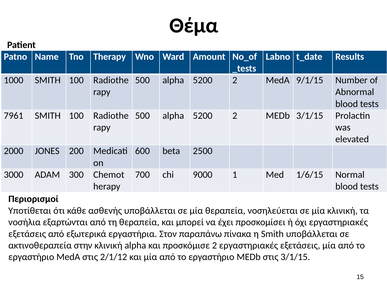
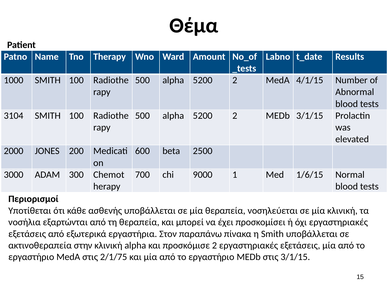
9/1/15: 9/1/15 -> 4/1/15 (310, 80)
7961: 7961 -> 3104 (14, 116)
2/1/12: 2/1/12 -> 2/1/75 (114, 257)
